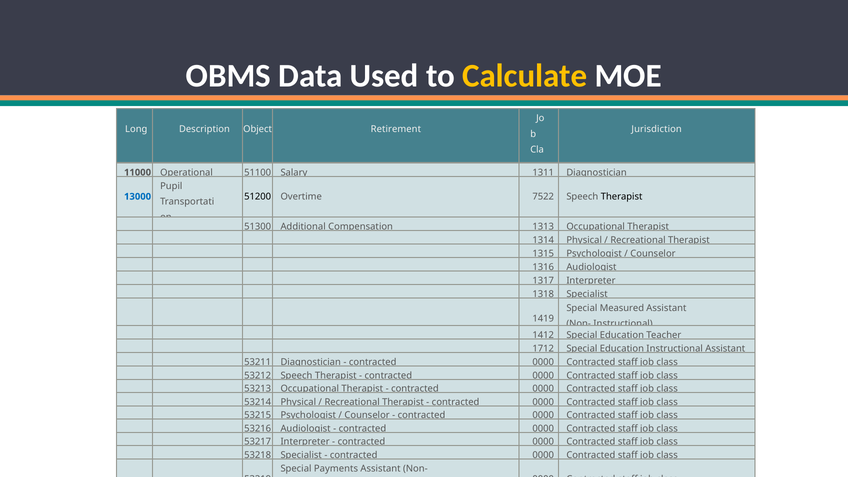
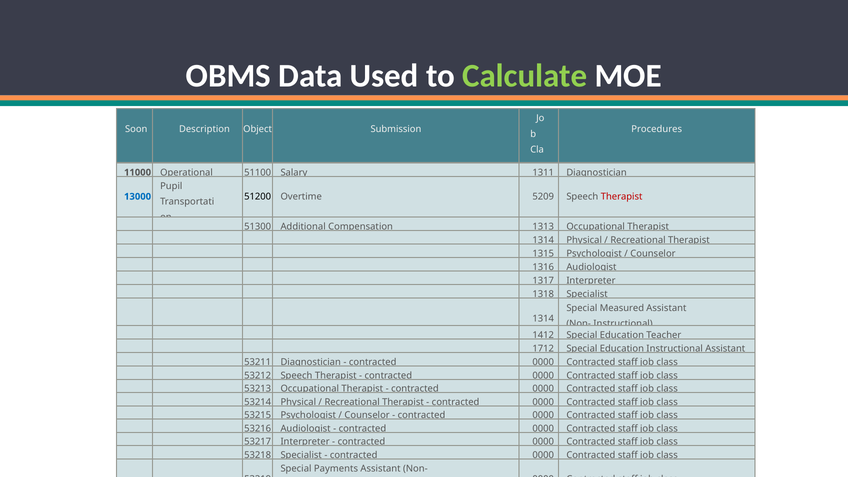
Calculate colour: yellow -> light green (525, 76)
Long: Long -> Soon (136, 129)
Retirement: Retirement -> Submission (396, 129)
Jurisdiction: Jurisdiction -> Procedures (657, 129)
7522: 7522 -> 5209 (543, 197)
Therapist colour: black -> red (622, 197)
1419: 1419 -> 1314 (543, 318)
